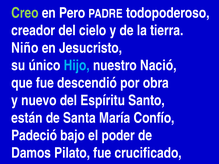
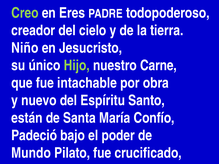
Pero: Pero -> Eres (72, 13)
Hijo colour: light blue -> light green (77, 66)
Nació: Nació -> Carne (158, 66)
descendió: descendió -> intachable (87, 83)
Damos: Damos -> Mundo (31, 153)
